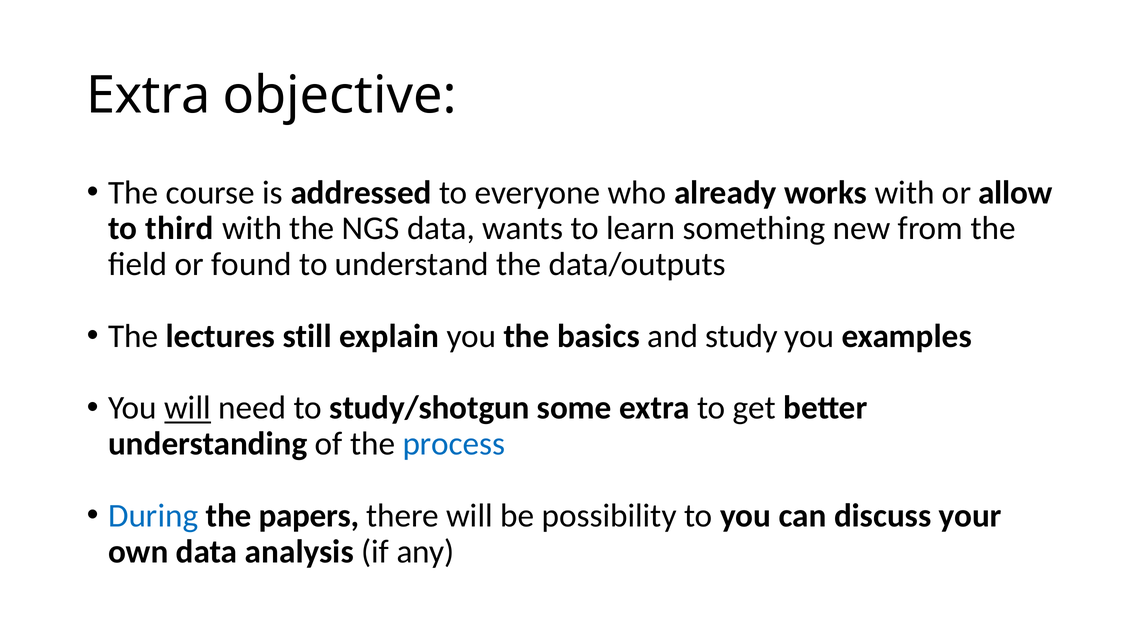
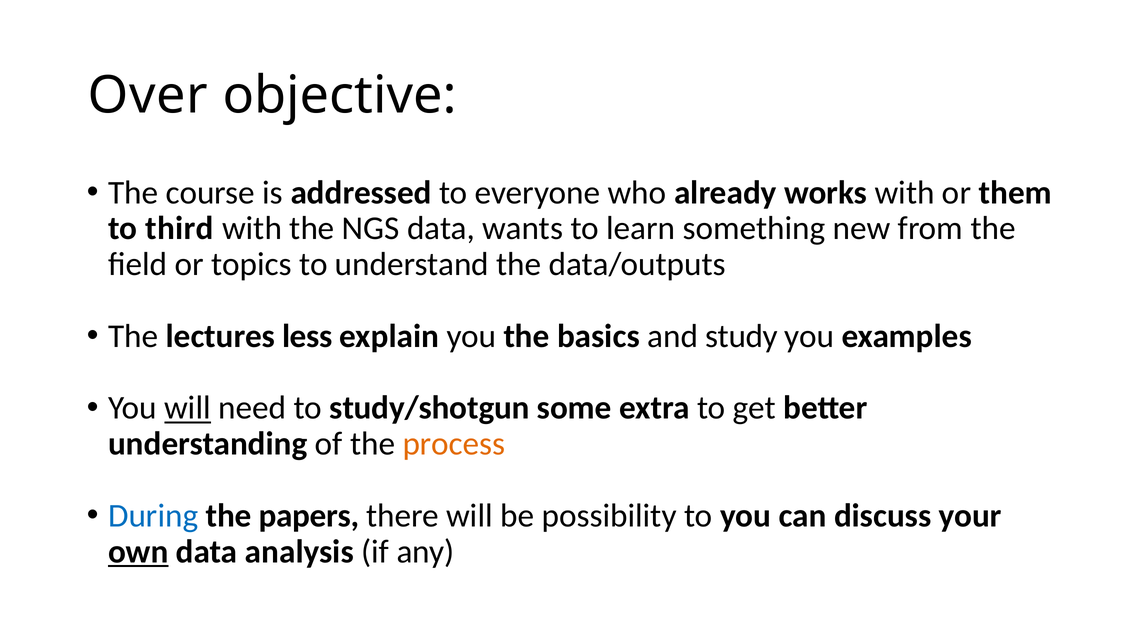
Extra: Extra -> Over (148, 96)
allow: allow -> them (1015, 193)
found: found -> topics (252, 264)
still: still -> less (307, 336)
process colour: blue -> orange (454, 444)
own underline: none -> present (138, 552)
